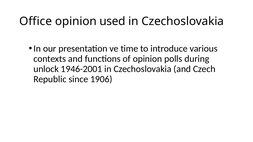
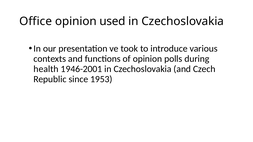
time: time -> took (129, 49)
unlock: unlock -> health (46, 69)
1906: 1906 -> 1953 (101, 79)
